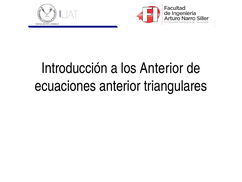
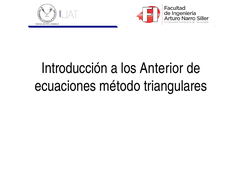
ecuaciones anterior: anterior -> método (120, 86)
